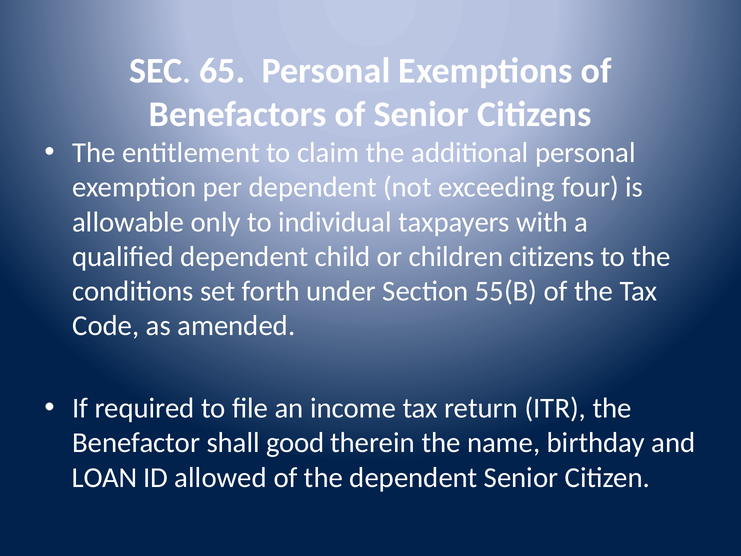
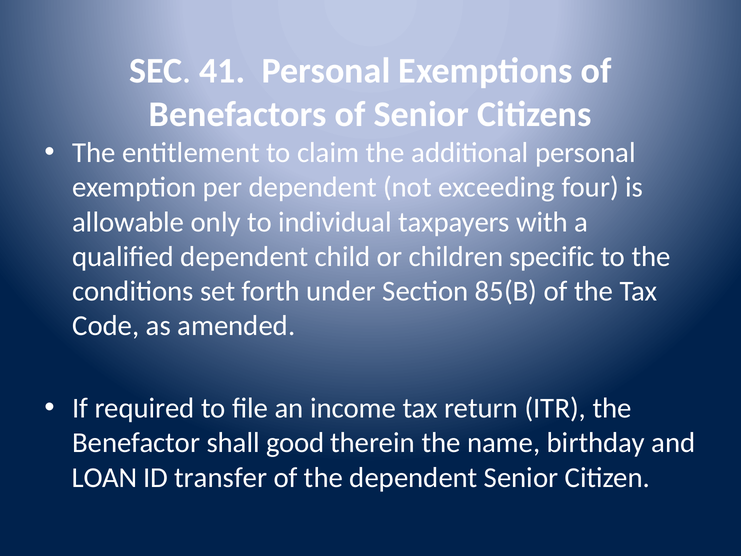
65: 65 -> 41 (222, 71)
children citizens: citizens -> specific (552, 256)
55(B: 55(B -> 85(B (506, 291)
allowed: allowed -> transfer (221, 477)
